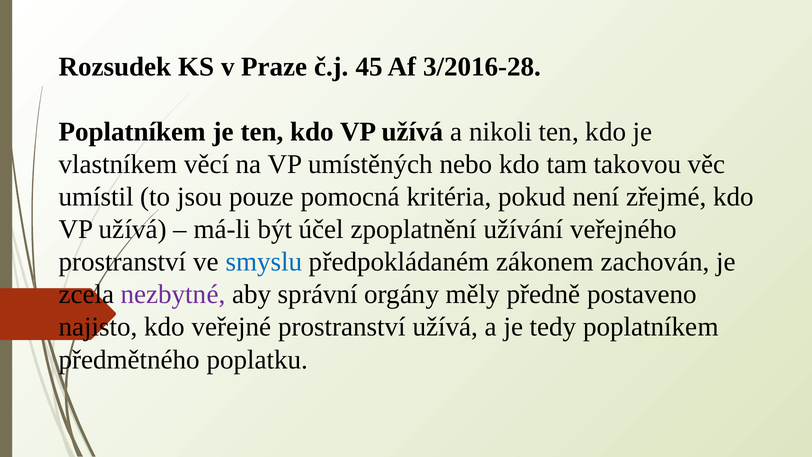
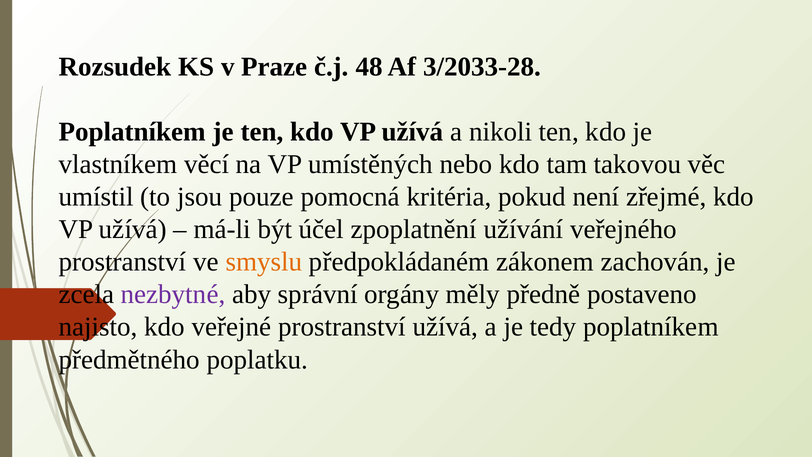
45: 45 -> 48 (369, 67)
3/2016-28: 3/2016-28 -> 3/2033-28 (482, 67)
smyslu colour: blue -> orange (264, 262)
